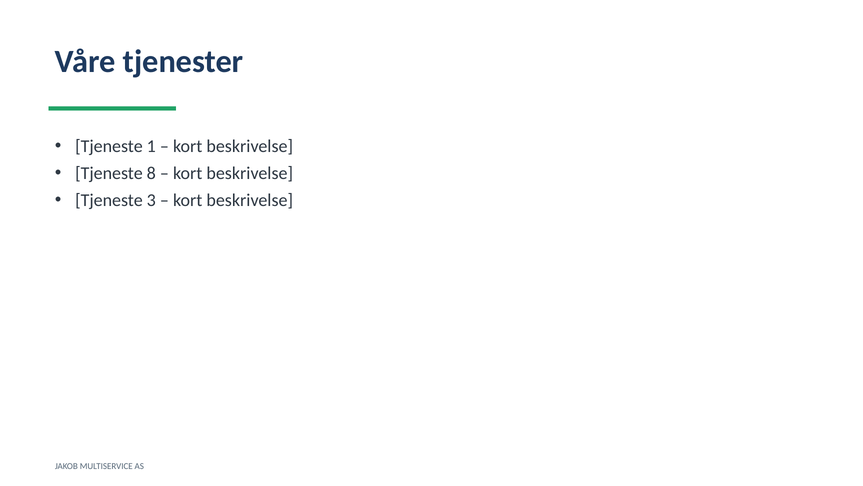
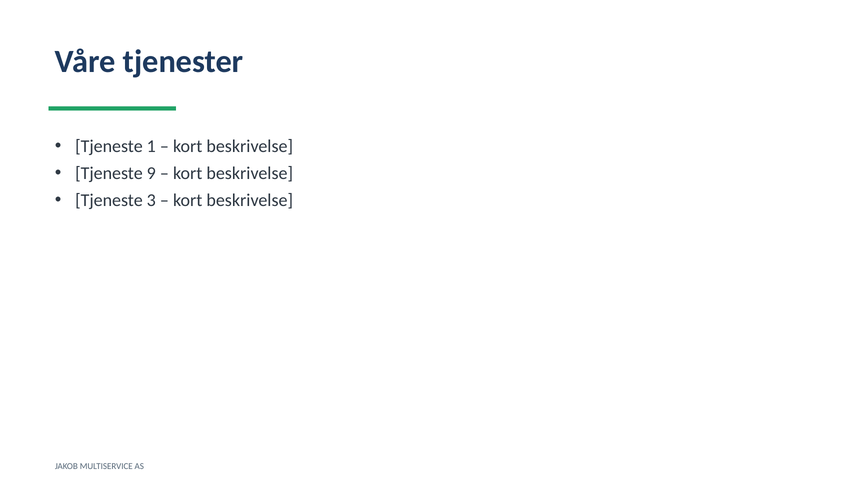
8: 8 -> 9 (151, 173)
